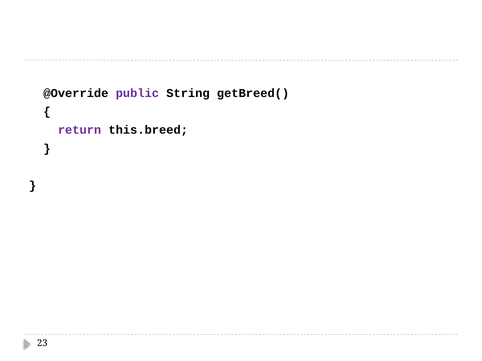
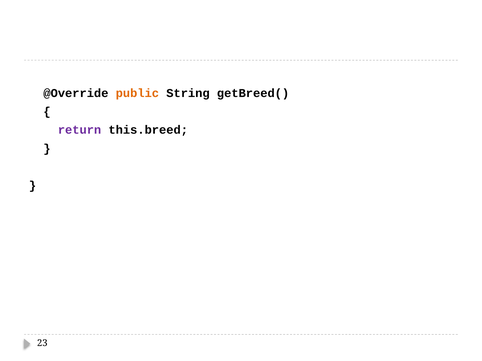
public colour: purple -> orange (137, 93)
